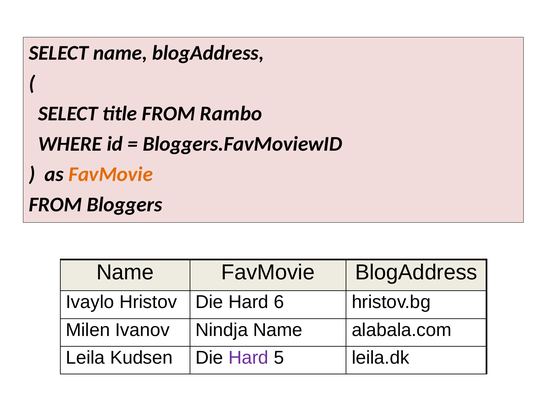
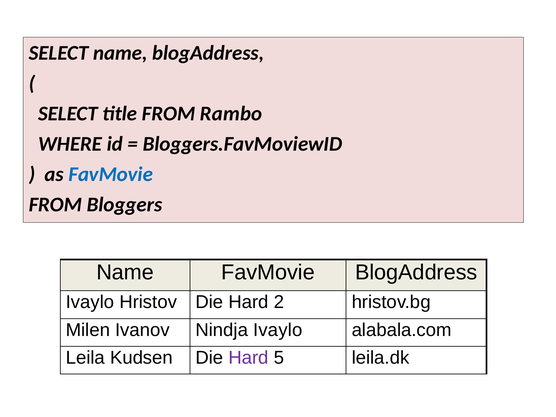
FavMovie colour: orange -> blue (111, 174)
6: 6 -> 2 (279, 302)
Nindja Name: Name -> Ivaylo (278, 330)
